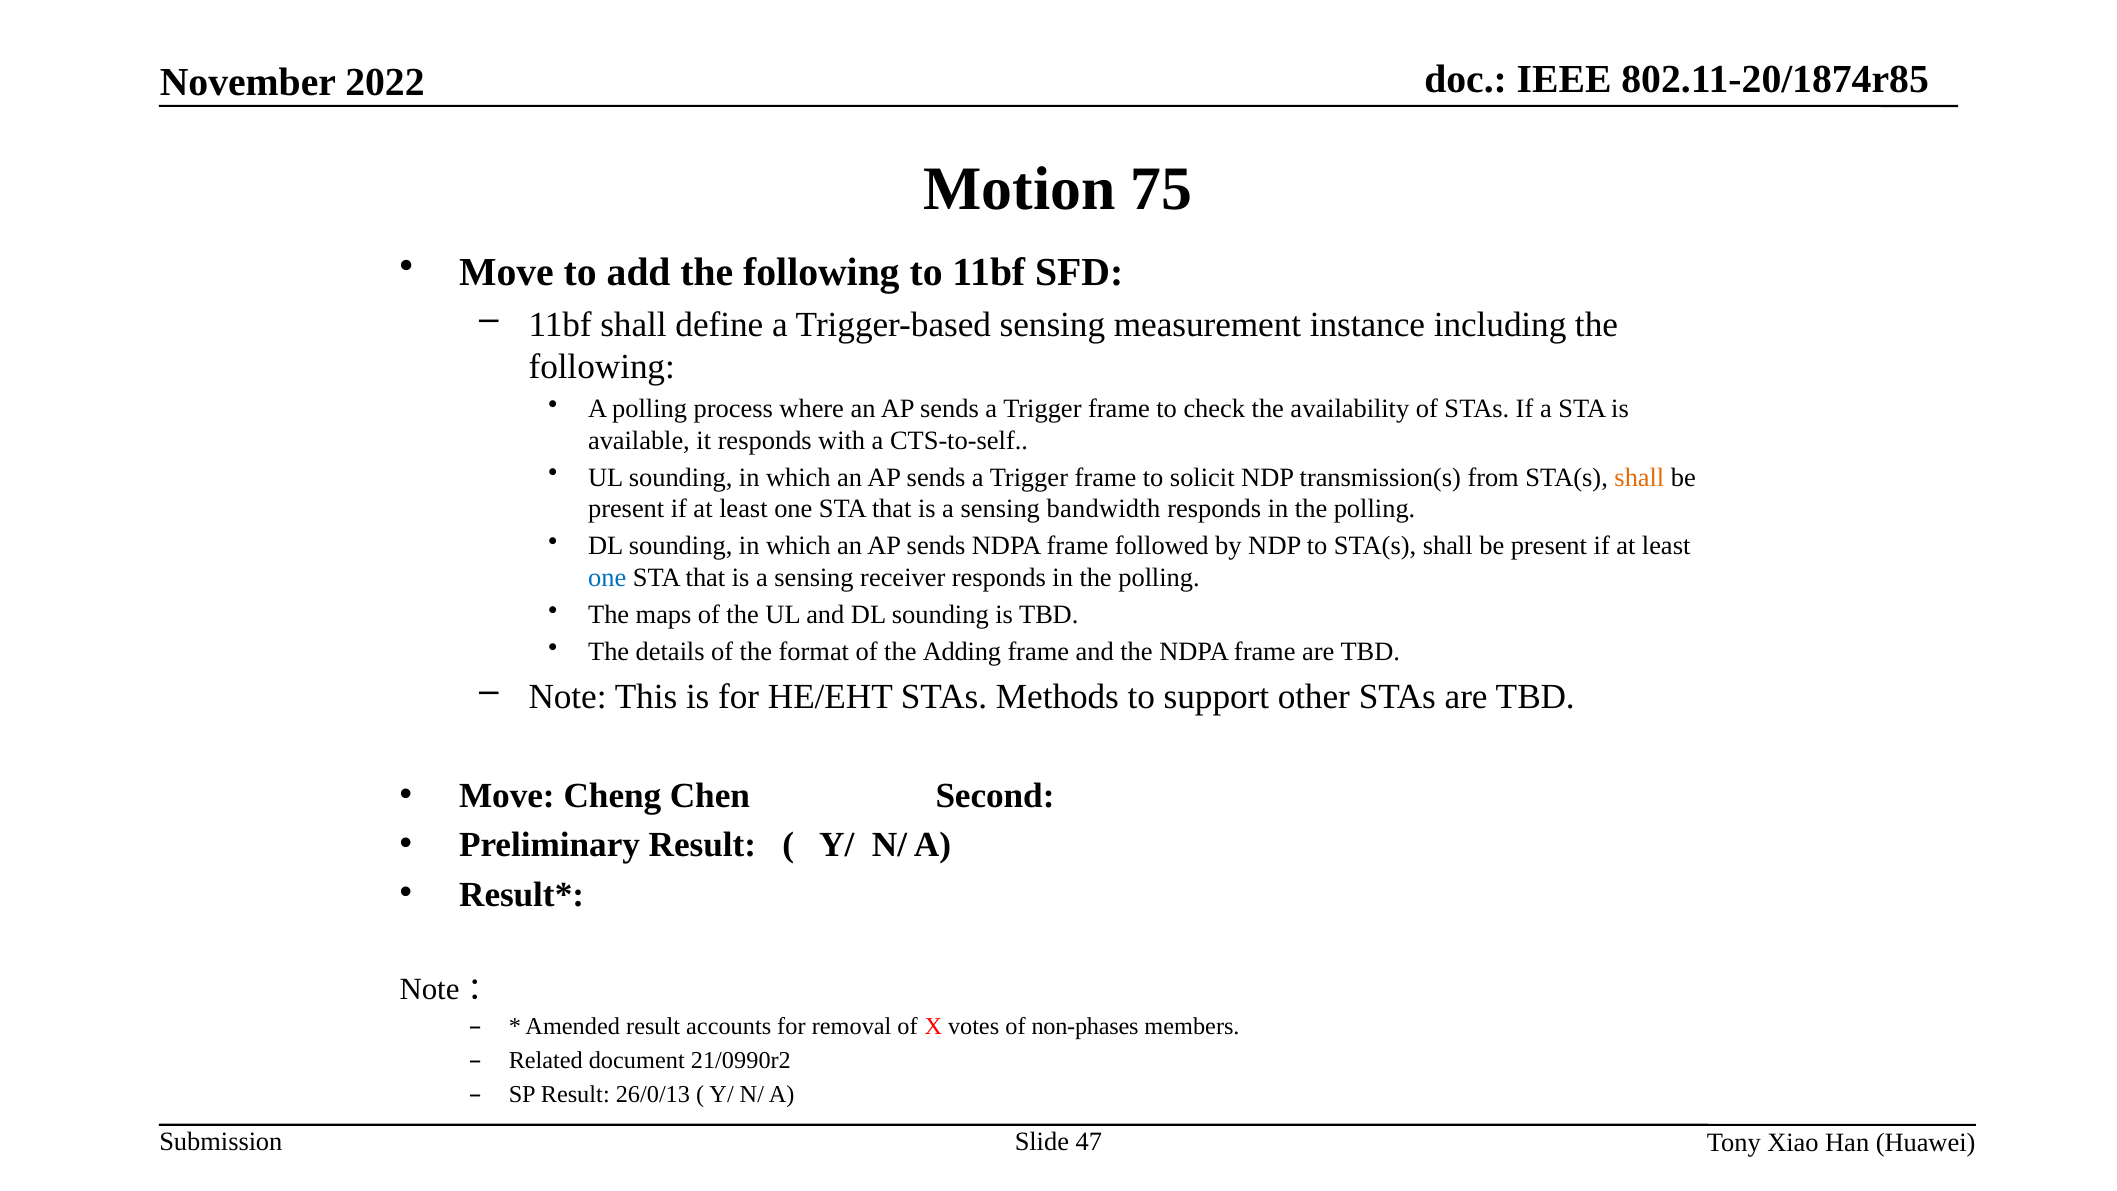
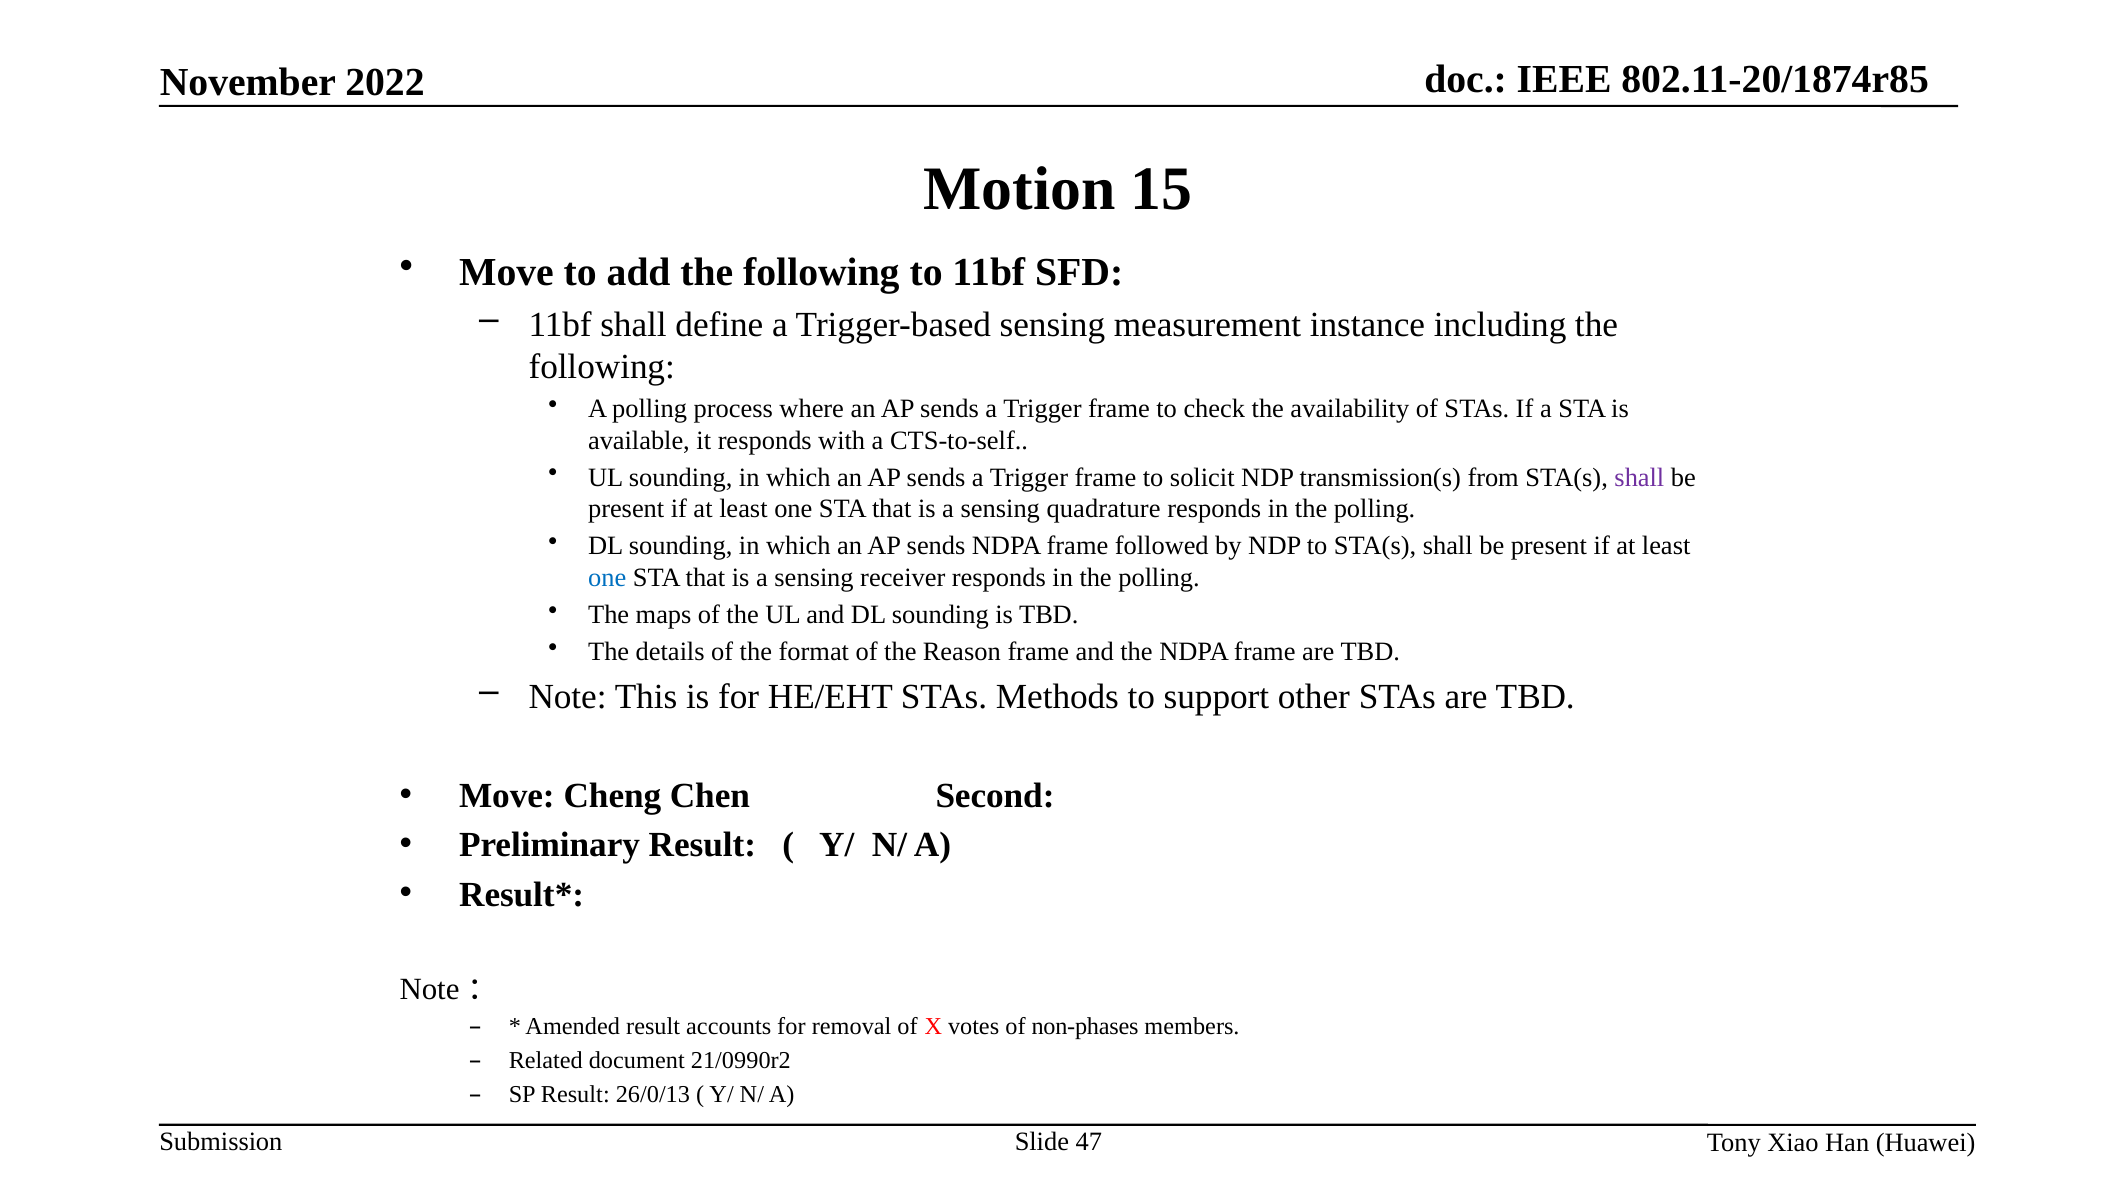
75: 75 -> 15 (1162, 190)
shall colour: orange -> purple (1639, 477)
bandwidth: bandwidth -> quadrature (1104, 509)
Adding: Adding -> Reason (962, 652)
